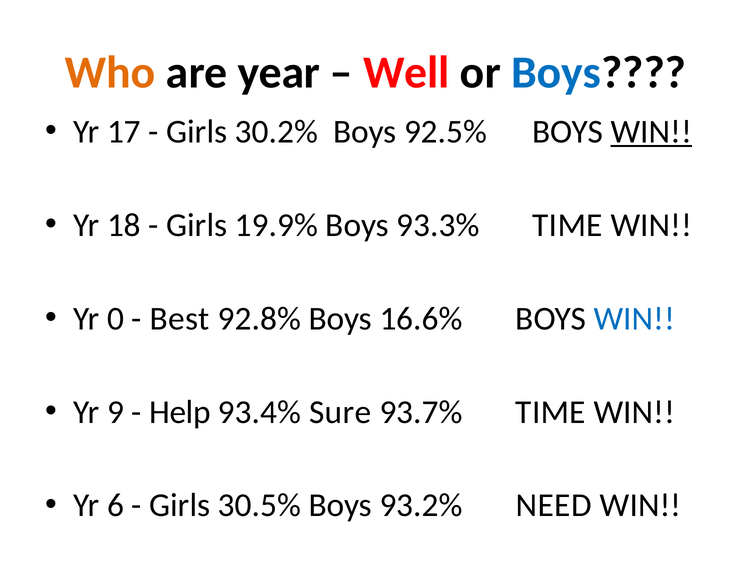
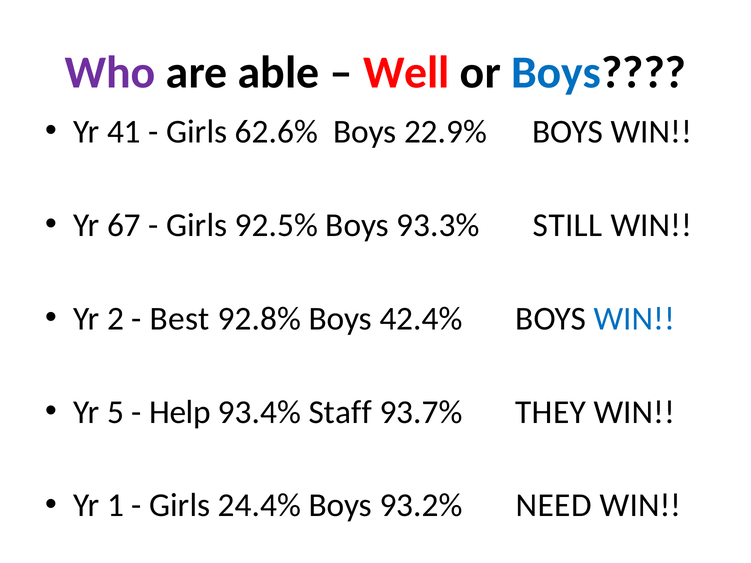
Who colour: orange -> purple (110, 73)
year: year -> able (279, 73)
17: 17 -> 41 (124, 132)
30.2%: 30.2% -> 62.6% (276, 132)
92.5%: 92.5% -> 22.9% (446, 132)
WIN underline: present -> none (651, 132)
18: 18 -> 67 (124, 225)
19.9%: 19.9% -> 92.5% (276, 225)
93.3% TIME: TIME -> STILL (568, 225)
0: 0 -> 2 (116, 319)
16.6%: 16.6% -> 42.4% (421, 319)
9: 9 -> 5 (116, 412)
Sure: Sure -> Staff (340, 412)
93.7% TIME: TIME -> THEY (551, 412)
6: 6 -> 1 (116, 506)
30.5%: 30.5% -> 24.4% (259, 506)
